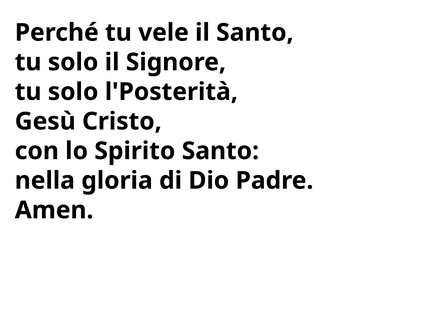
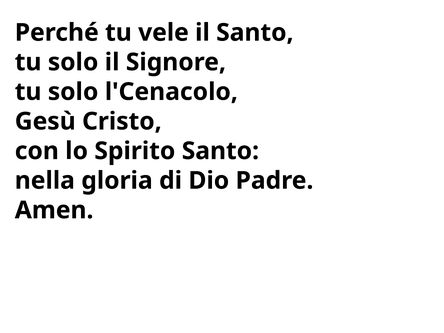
l'Posterità: l'Posterità -> l'Cenacolo (171, 92)
